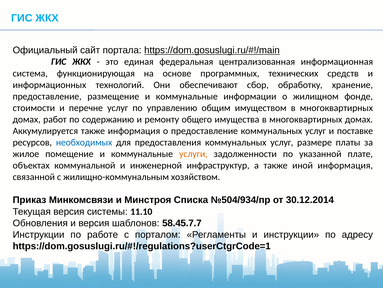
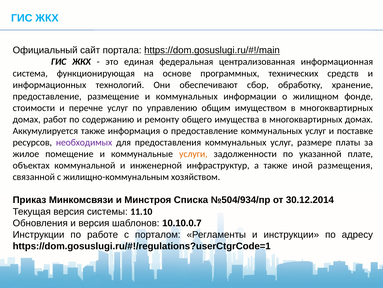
размещение и коммунальные: коммунальные -> коммунальных (187, 96)
необходимых colour: blue -> purple (84, 142)
иной информация: информация -> размещения (345, 165)
58.45.7.7: 58.45.7.7 -> 10.10.0.7 (182, 223)
